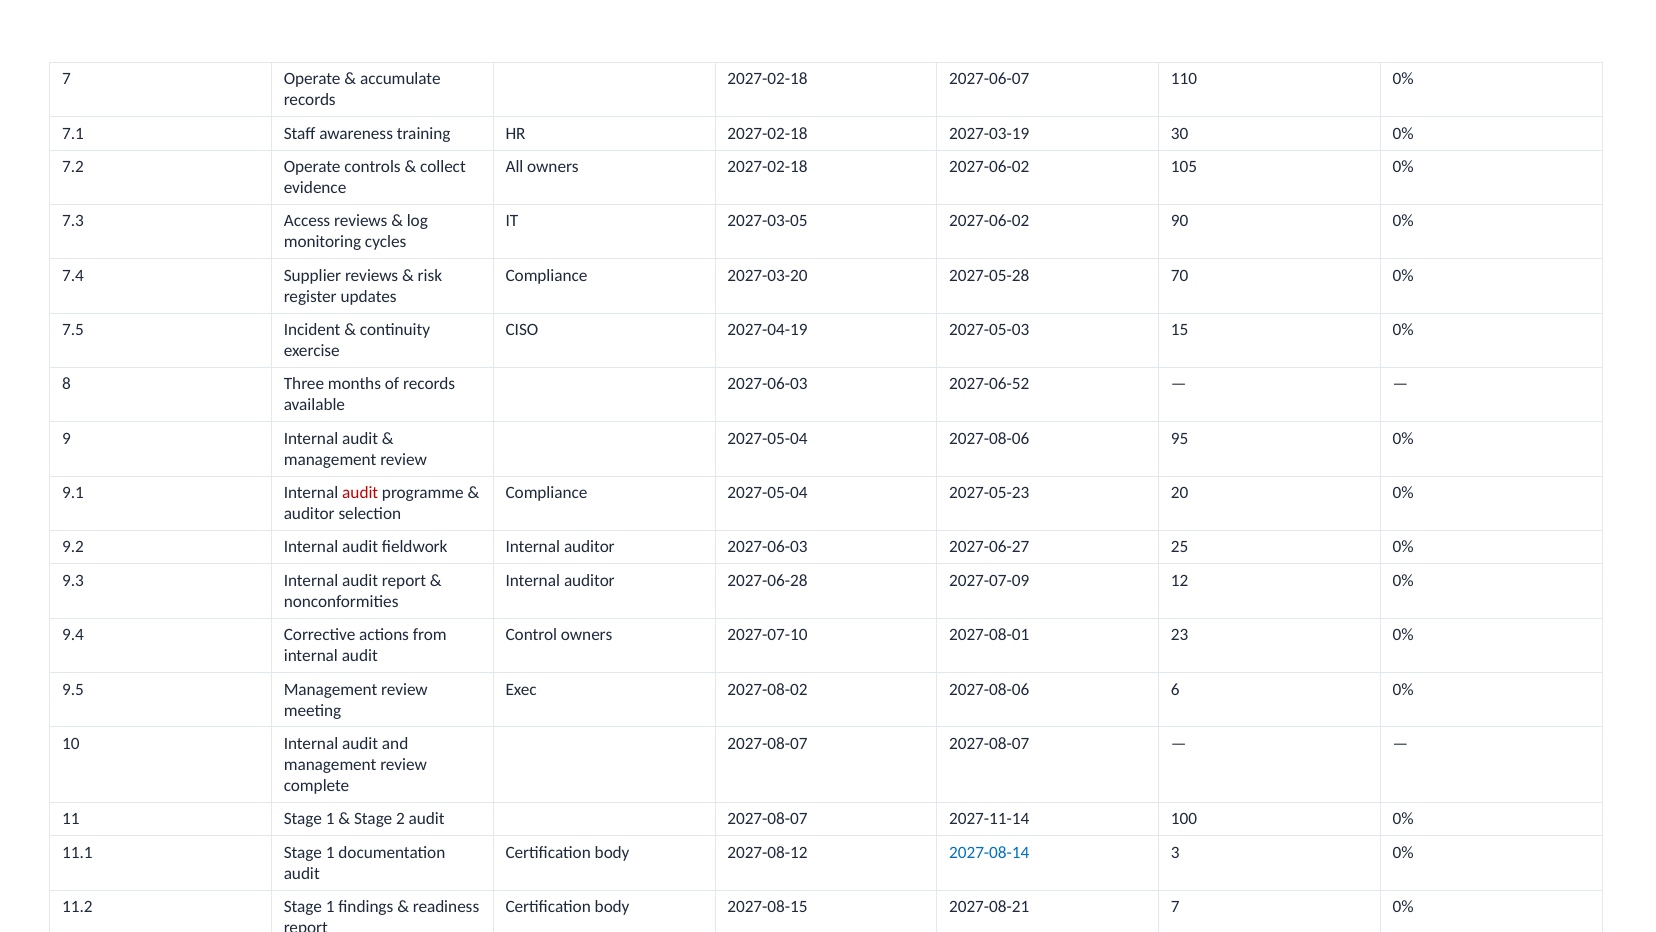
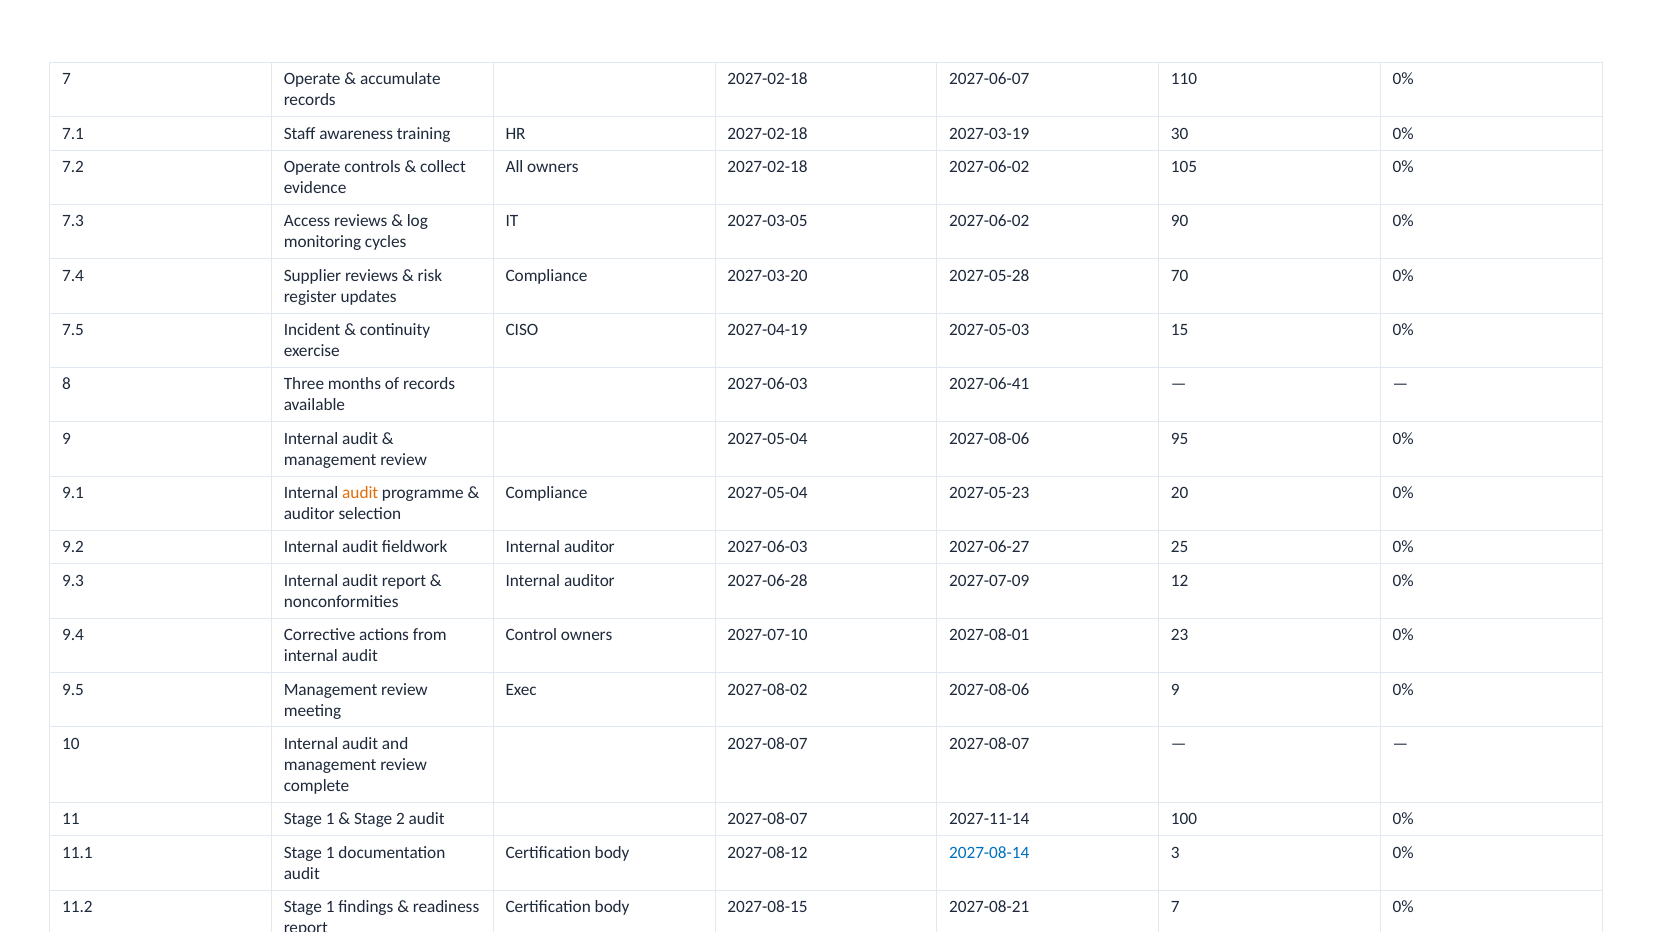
2027-06-52: 2027-06-52 -> 2027-06-41 (989, 384)
audit colour: red -> orange (360, 493)
2027-08-06 6: 6 -> 9 (1175, 689)
